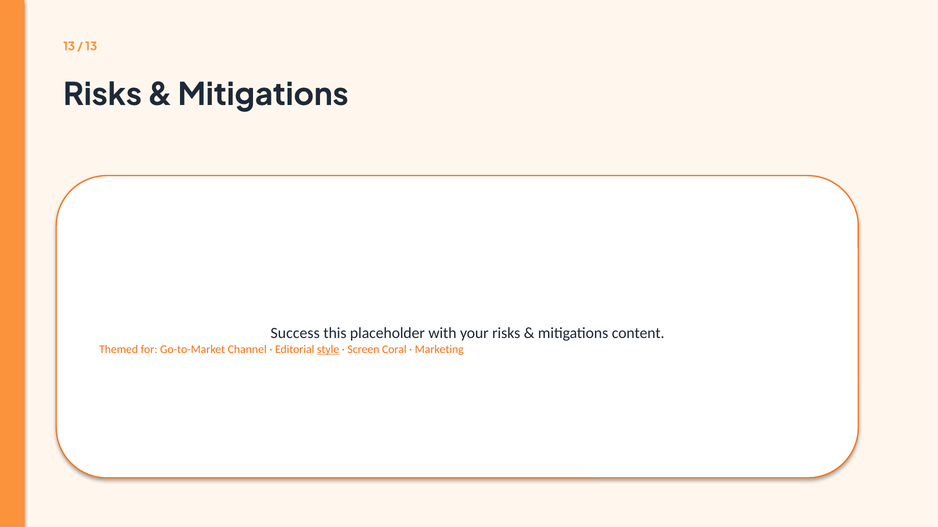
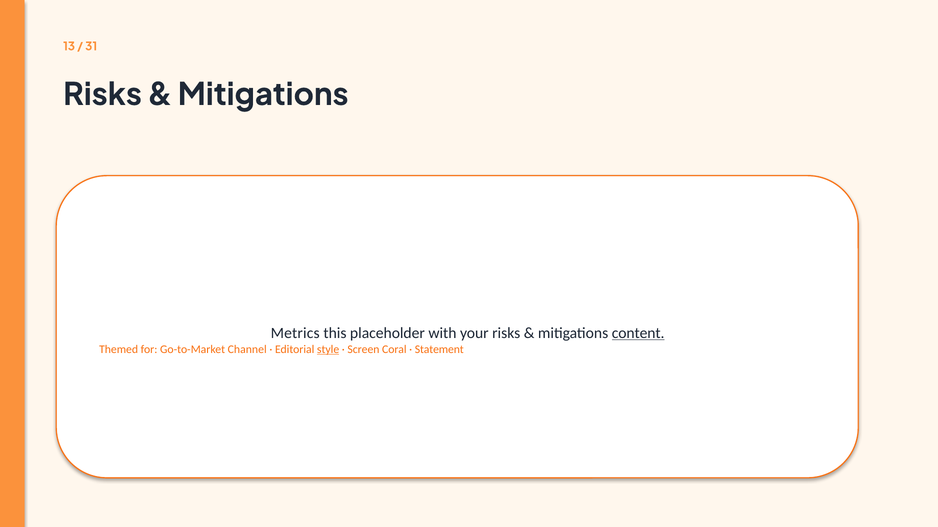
13: 13 -> 31 (91, 46)
Success: Success -> Metrics (295, 333)
content underline: none -> present (638, 333)
Marketing: Marketing -> Statement (439, 350)
